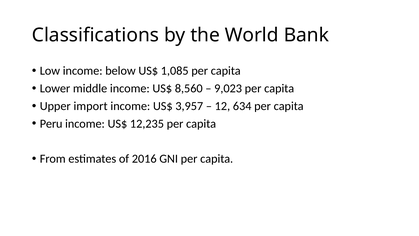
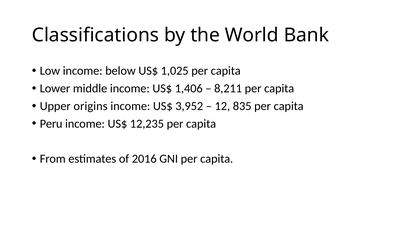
1,085: 1,085 -> 1,025 (175, 71)
8,560: 8,560 -> 1,406 (189, 88)
9,023: 9,023 -> 8,211 (228, 88)
import: import -> origins (91, 106)
3,957: 3,957 -> 3,952 (189, 106)
634: 634 -> 835 (242, 106)
